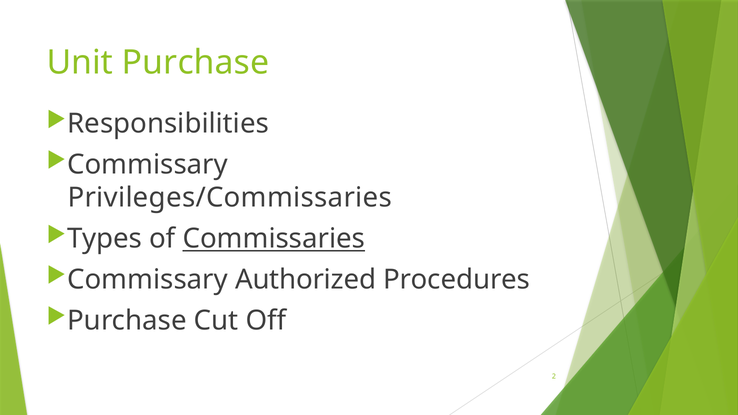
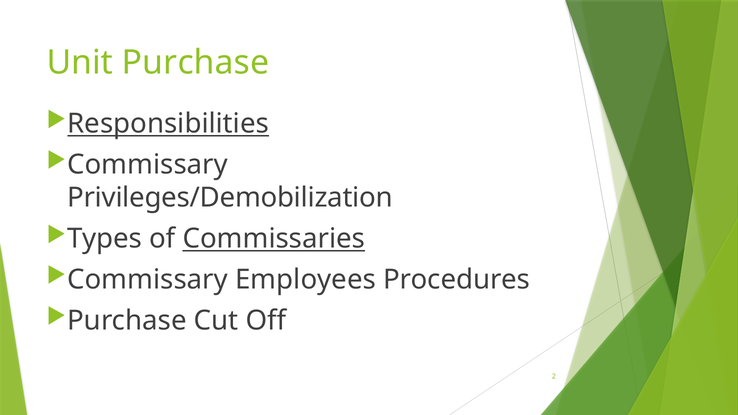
Responsibilities underline: none -> present (168, 124)
Privileges/Commissaries: Privileges/Commissaries -> Privileges/Demobilization (230, 198)
Authorized: Authorized -> Employees (305, 280)
